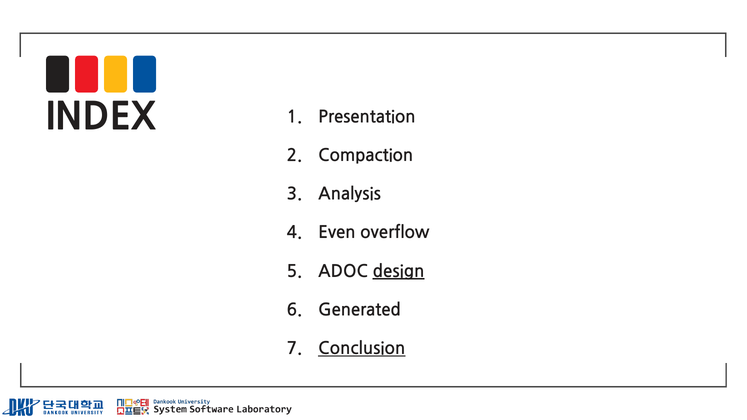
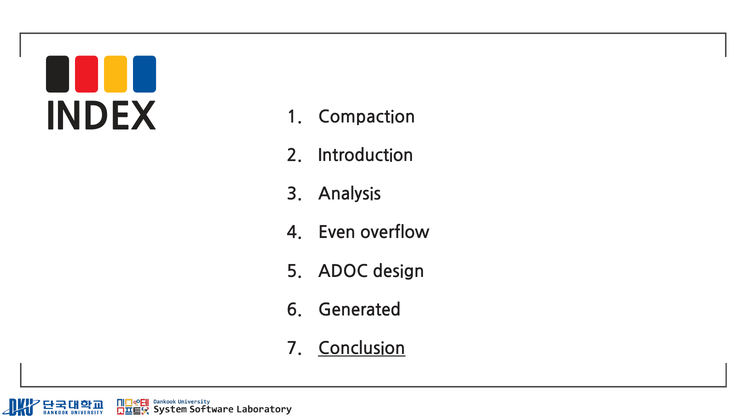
Presentation: Presentation -> Compaction (367, 117)
Compaction: Compaction -> Introduction (366, 156)
design underline: present -> none (399, 272)
